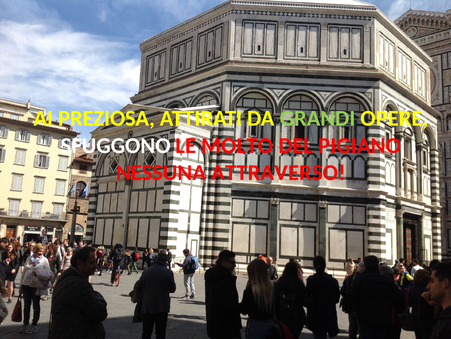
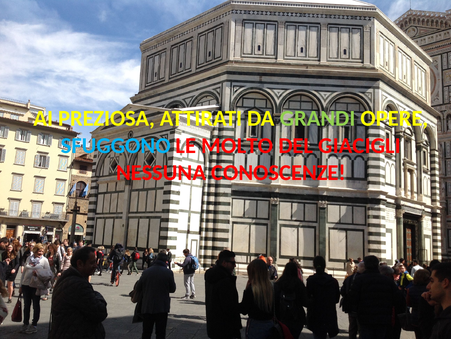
SFUGGONO colour: white -> light blue (116, 145)
PIGIANO: PIGIANO -> GIACIGLI (360, 145)
ATTRAVERSO: ATTRAVERSO -> CONOSCENZE (279, 172)
